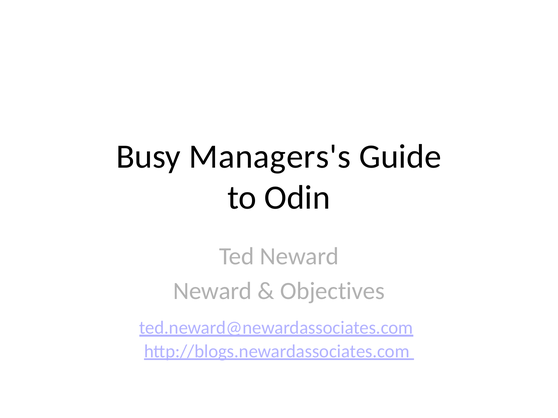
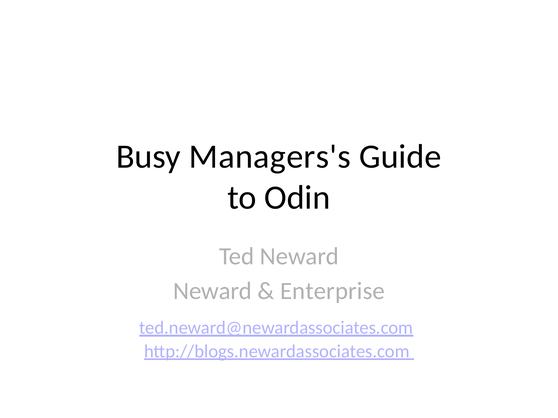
Objectives: Objectives -> Enterprise (332, 291)
